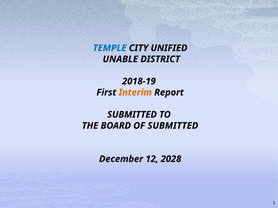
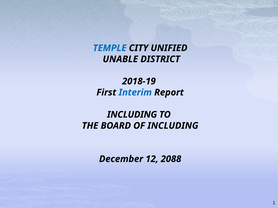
Interim colour: orange -> blue (135, 93)
SUBMITTED: SUBMITTED -> INCLUDING (132, 115)
OF SUBMITTED: SUBMITTED -> INCLUDING (173, 126)
2028: 2028 -> 2088 (171, 159)
